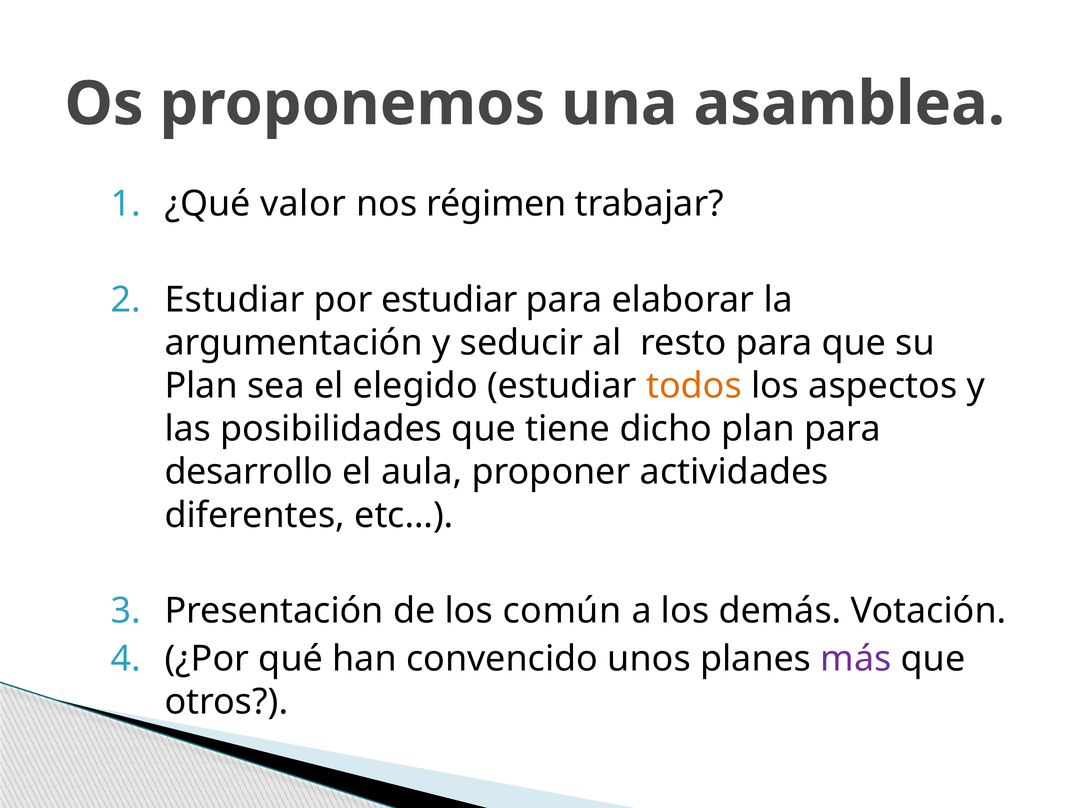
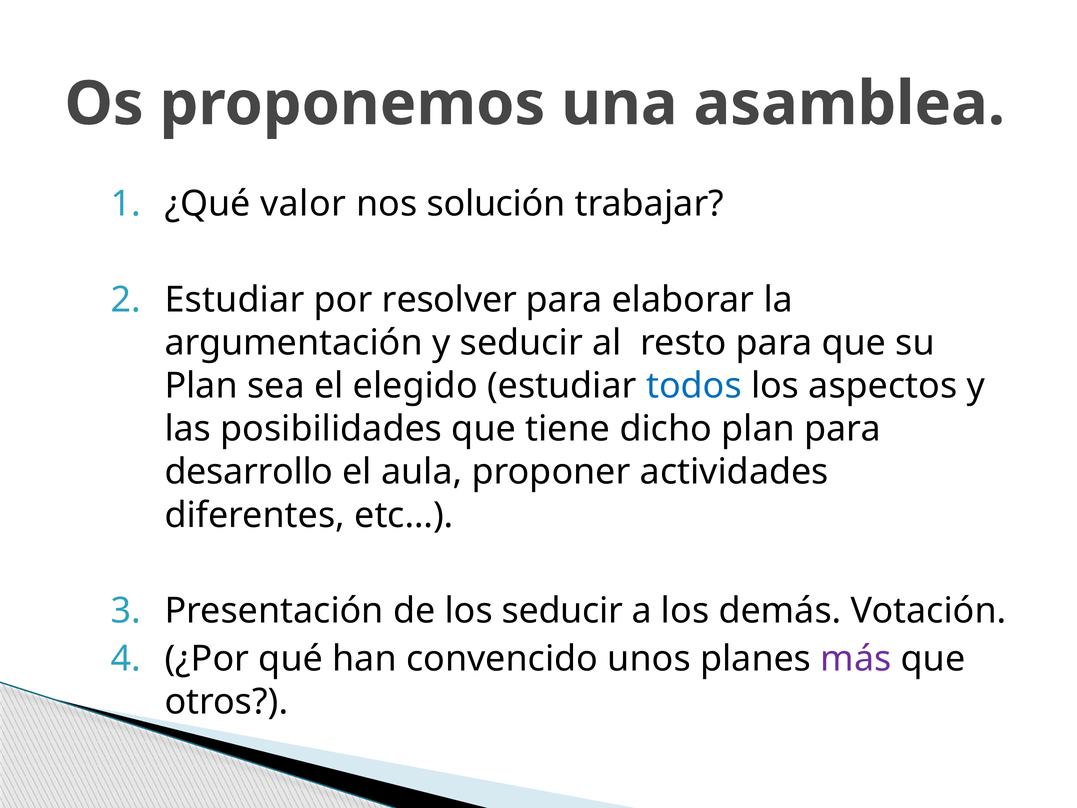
régimen: régimen -> solución (496, 204)
por estudiar: estudiar -> resolver (449, 300)
todos colour: orange -> blue (694, 386)
los común: común -> seducir (562, 611)
